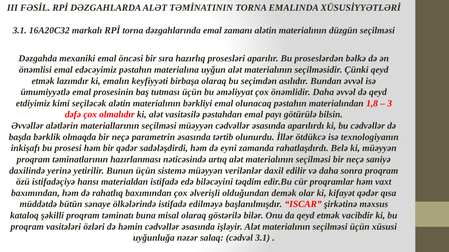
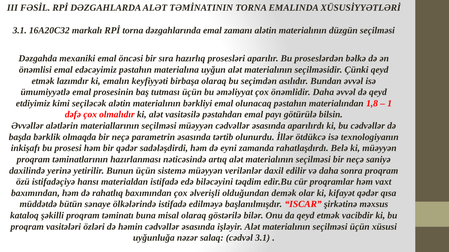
3: 3 -> 1 (390, 104)
